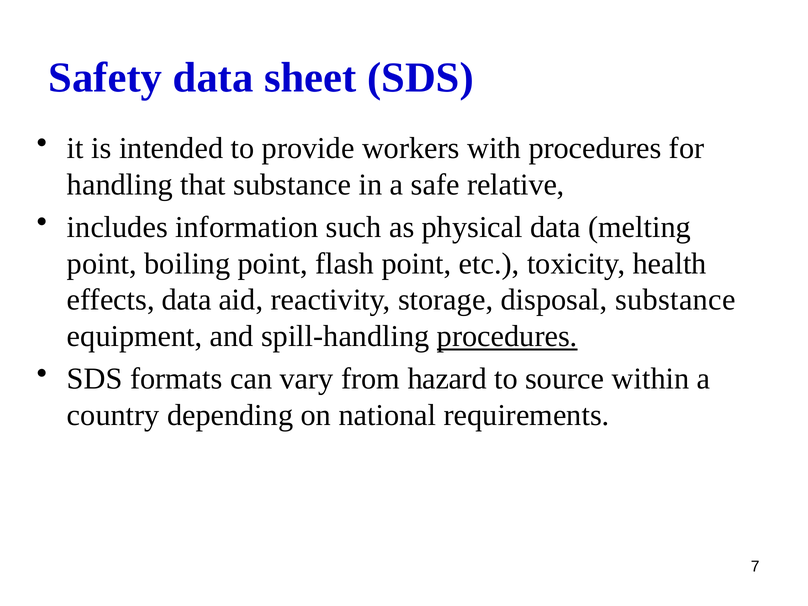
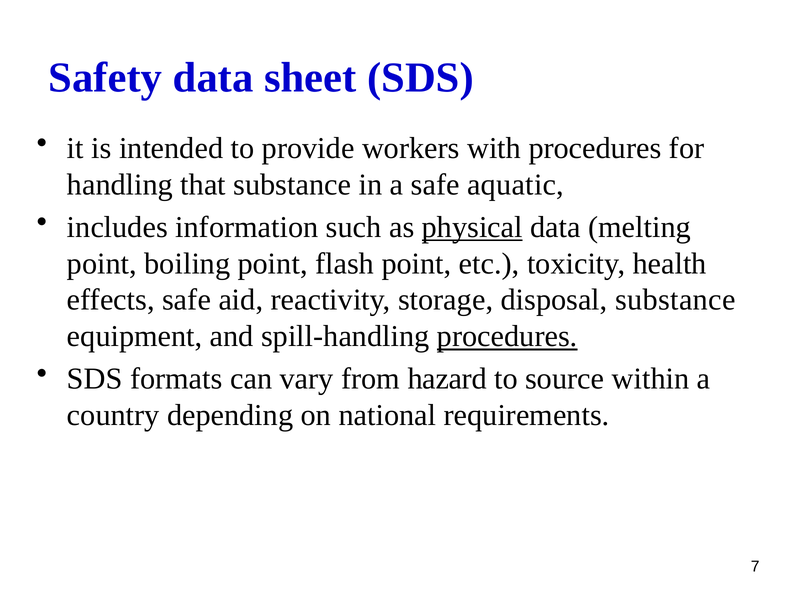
relative: relative -> aquatic (516, 185)
physical underline: none -> present (472, 227)
effects data: data -> safe (187, 300)
